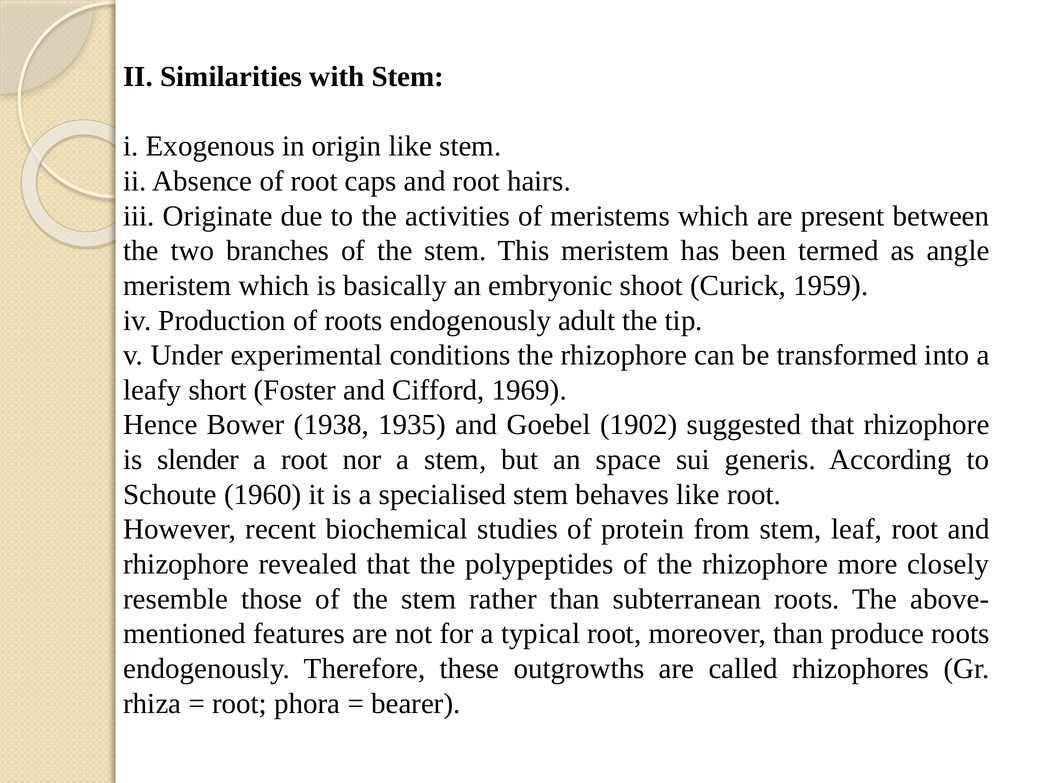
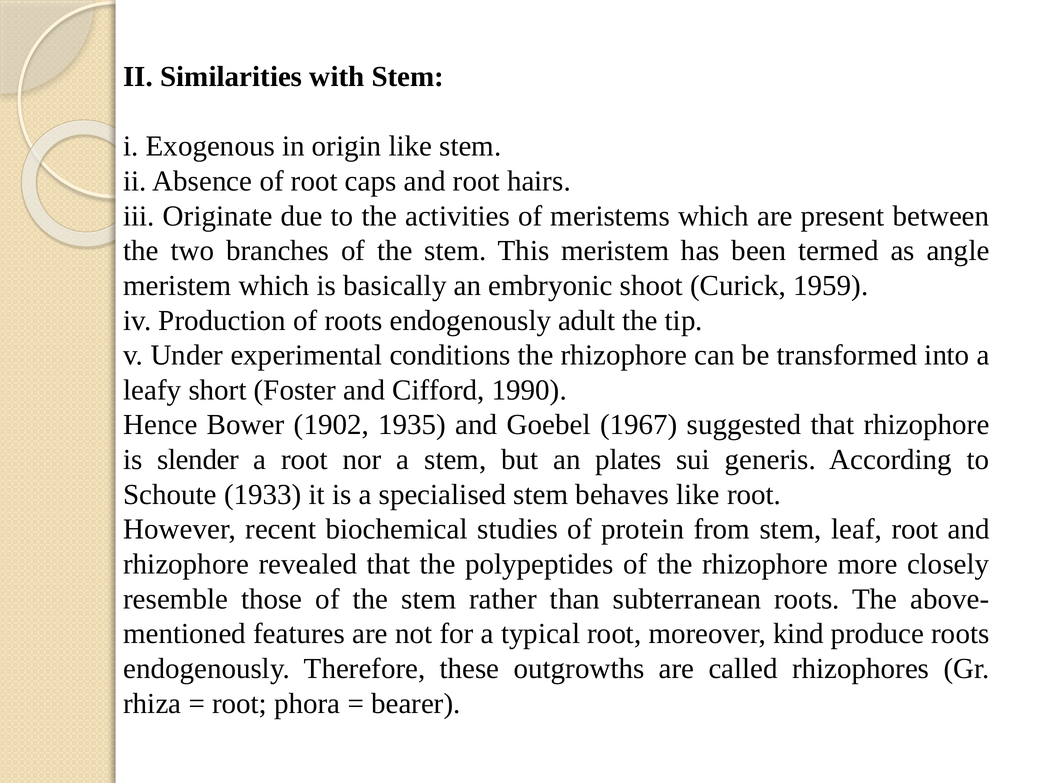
1969: 1969 -> 1990 (529, 390)
1938: 1938 -> 1902 (331, 425)
1902: 1902 -> 1967 (639, 425)
space: space -> plates (629, 460)
1960: 1960 -> 1933 (263, 495)
moreover than: than -> kind (798, 634)
